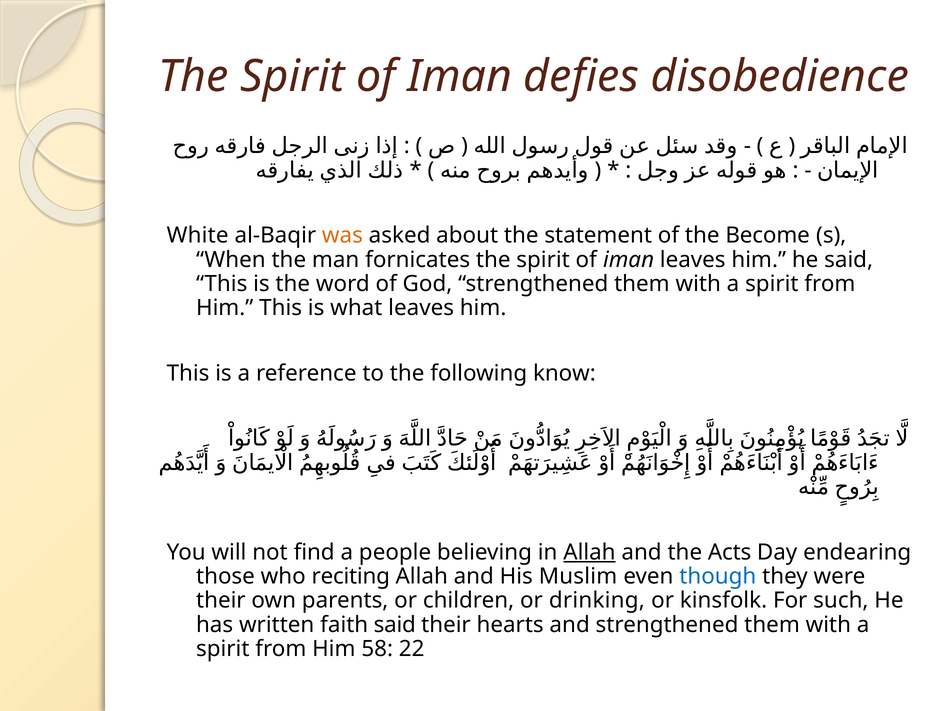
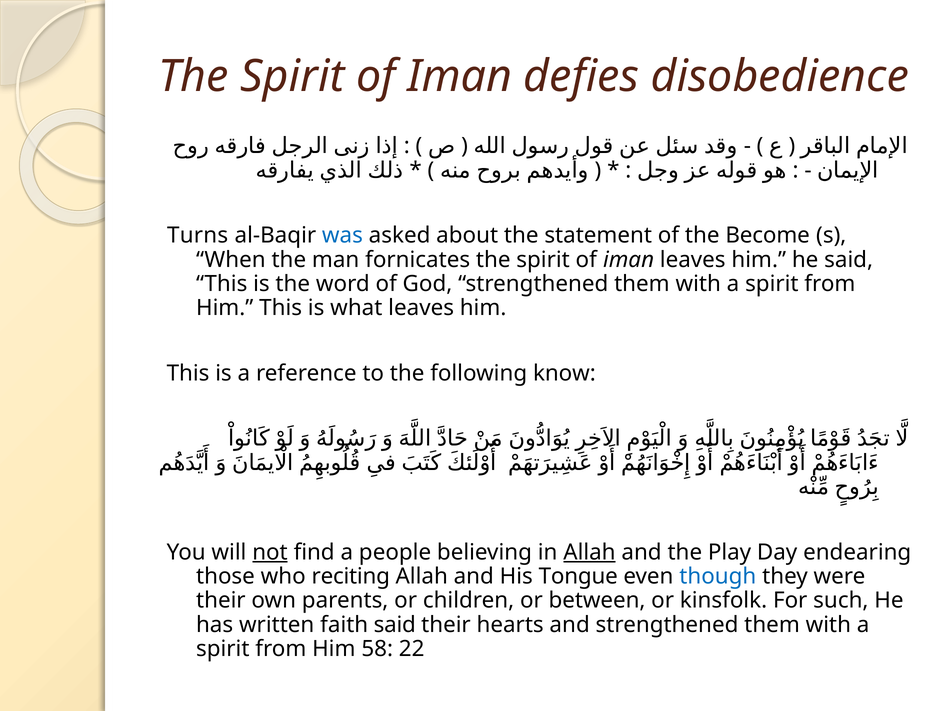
White: White -> Turns (198, 236)
was colour: orange -> blue (342, 236)
not underline: none -> present (270, 552)
Acts: Acts -> Play (730, 552)
Muslim: Muslim -> Tongue (578, 576)
drinking: drinking -> between (597, 601)
